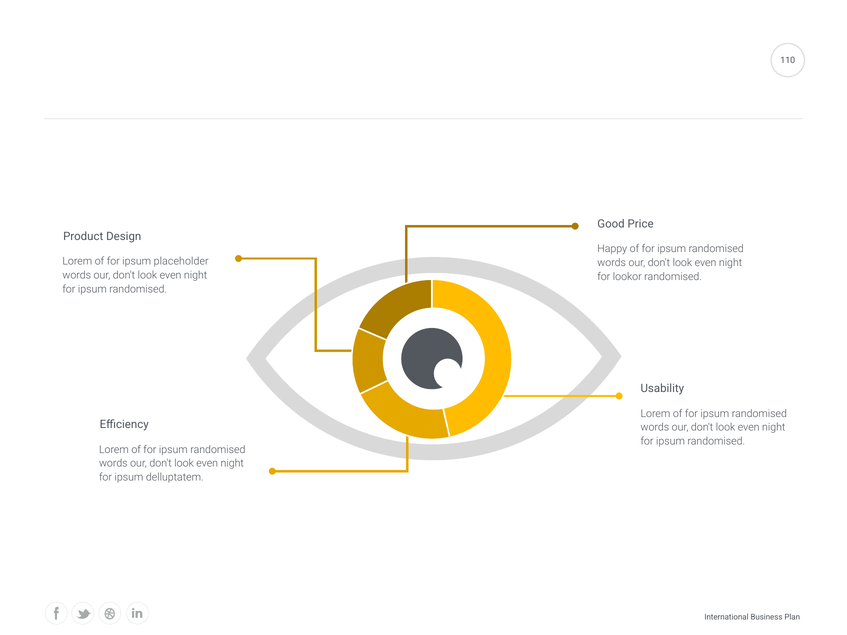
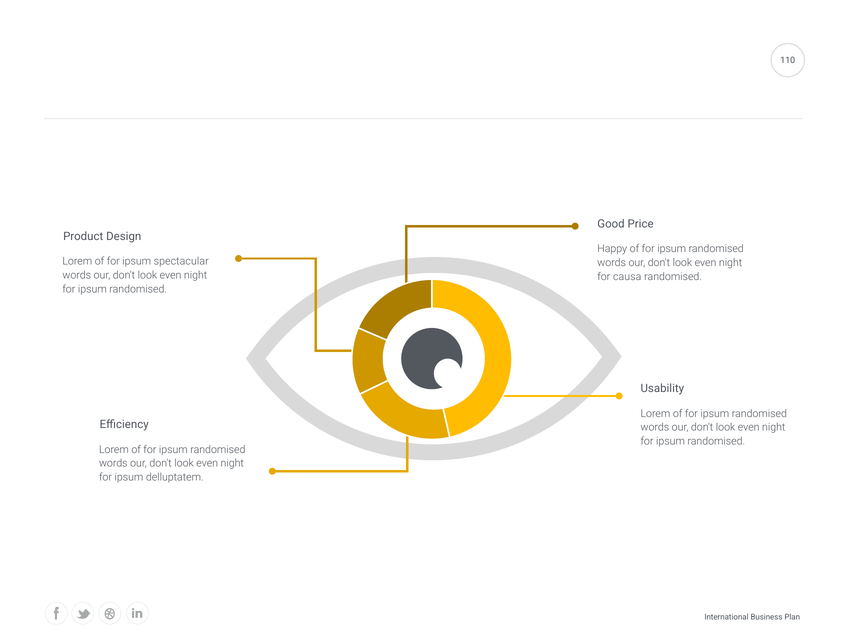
placeholder: placeholder -> spectacular (181, 261)
lookor: lookor -> causa (627, 277)
